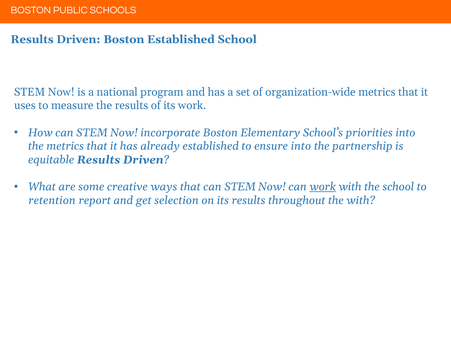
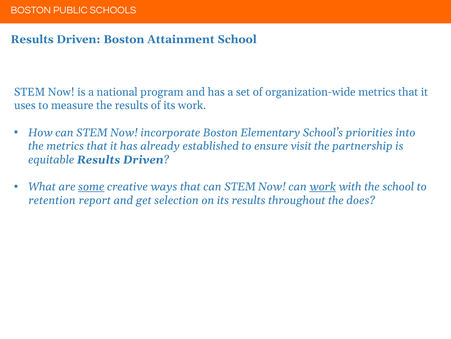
Boston Established: Established -> Attainment (181, 39)
ensure into: into -> visit (301, 146)
some underline: none -> present (91, 186)
the with: with -> does (361, 200)
